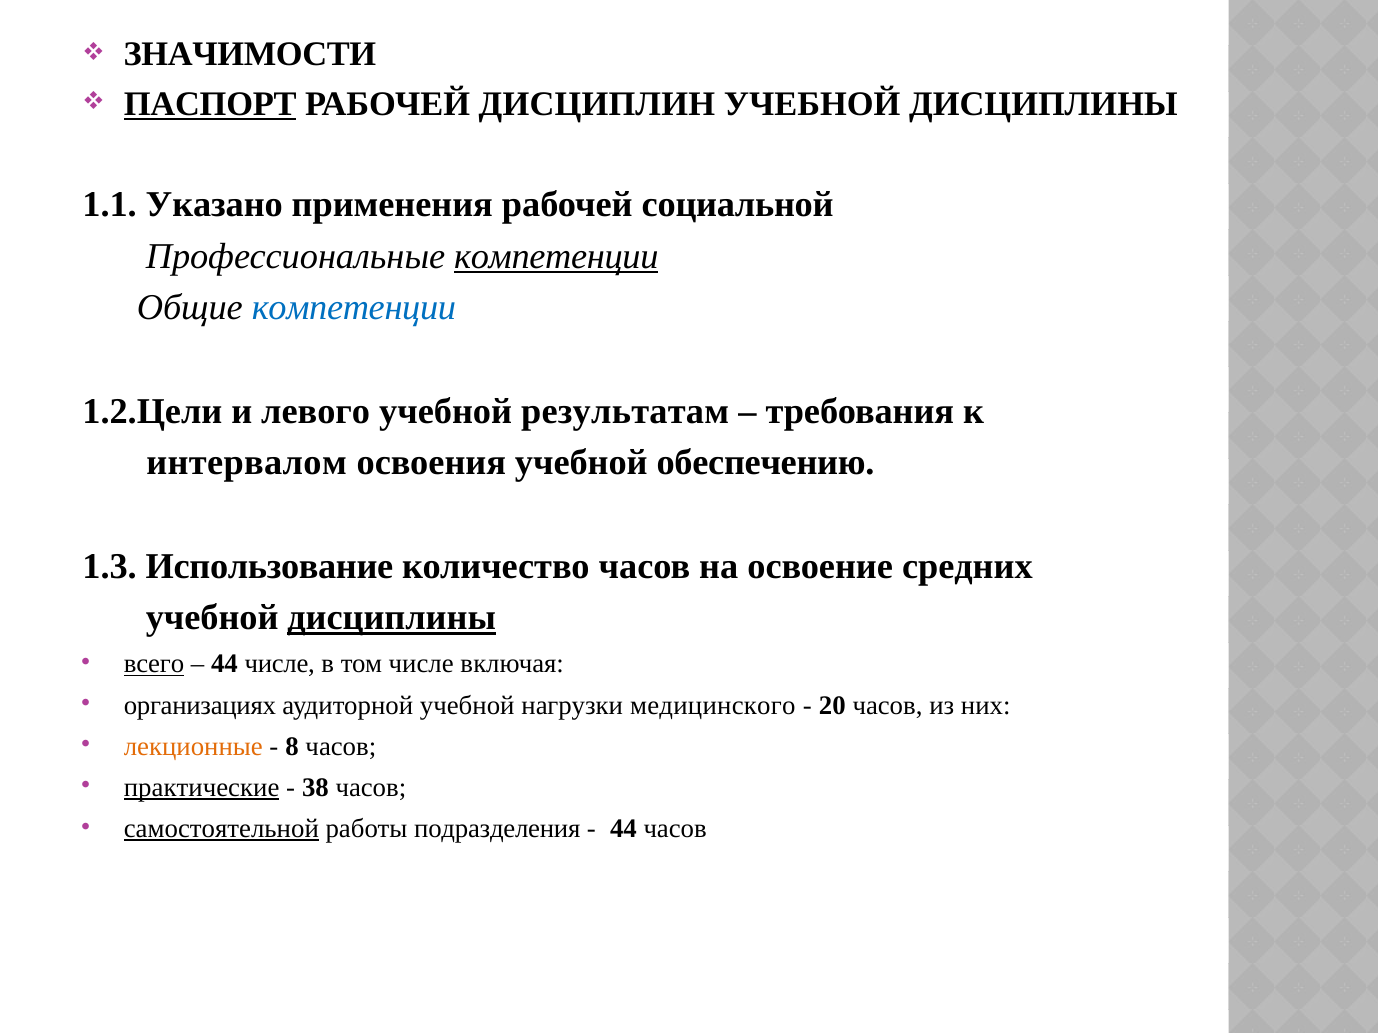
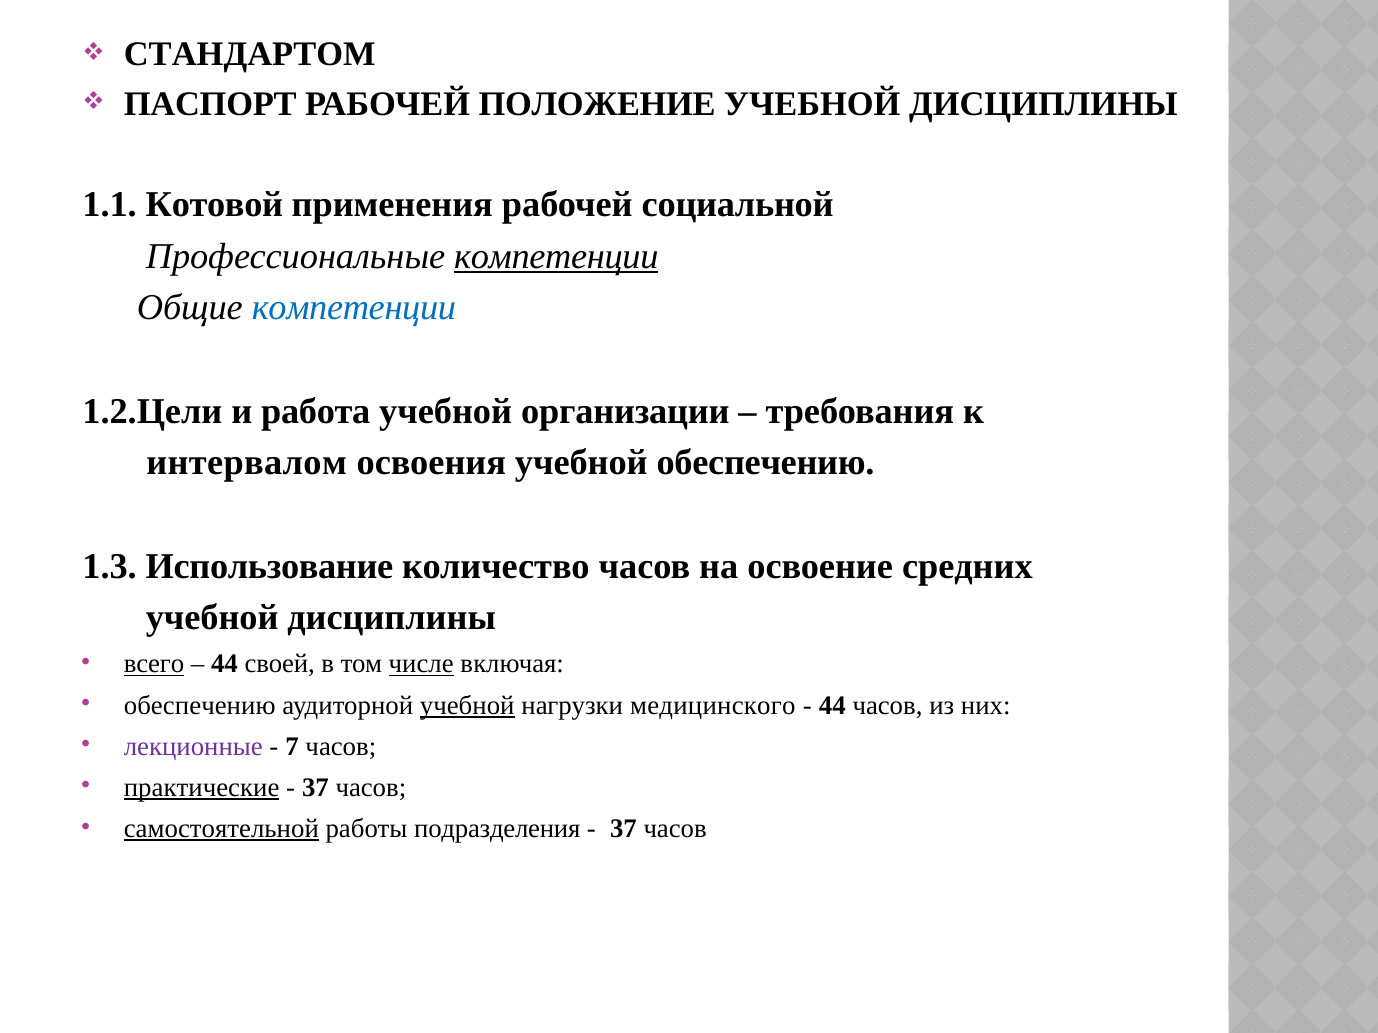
ЗНАЧИМОСТИ: ЗНАЧИМОСТИ -> СТАНДАРТОМ (250, 55)
ПАСПОРТ underline: present -> none (210, 104)
ДИСЦИПЛИН: ДИСЦИПЛИН -> ПОЛОЖЕНИЕ (597, 104)
Указано: Указано -> Котовой (214, 205)
левого: левого -> работа (316, 411)
результатам: результатам -> организации (625, 411)
дисциплины underline: present -> none (392, 618)
44 числе: числе -> своей (280, 664)
числе underline: none -> present (421, 664)
организациях: организациях -> обеспечению (200, 706)
учебной underline: none -> present (467, 706)
20: 20 -> 44 (832, 706)
лекционные colour: orange -> purple (193, 747)
8: 8 -> 7 (292, 747)
38: 38 -> 37 (315, 788)
44: 44 -> 37 (623, 829)
